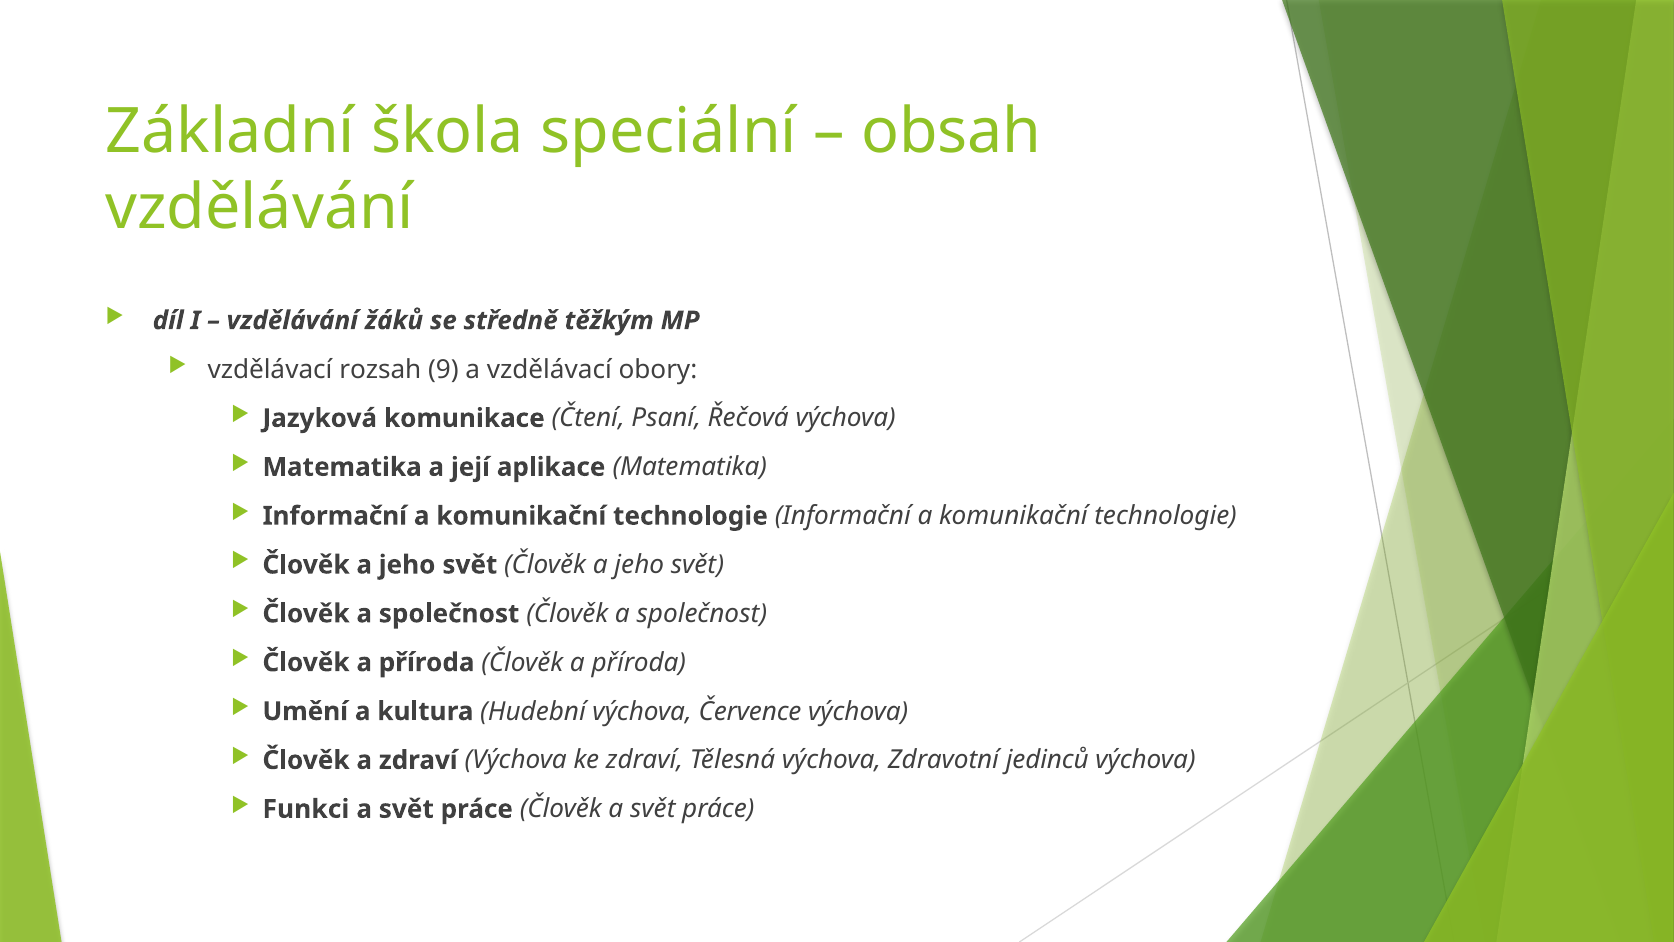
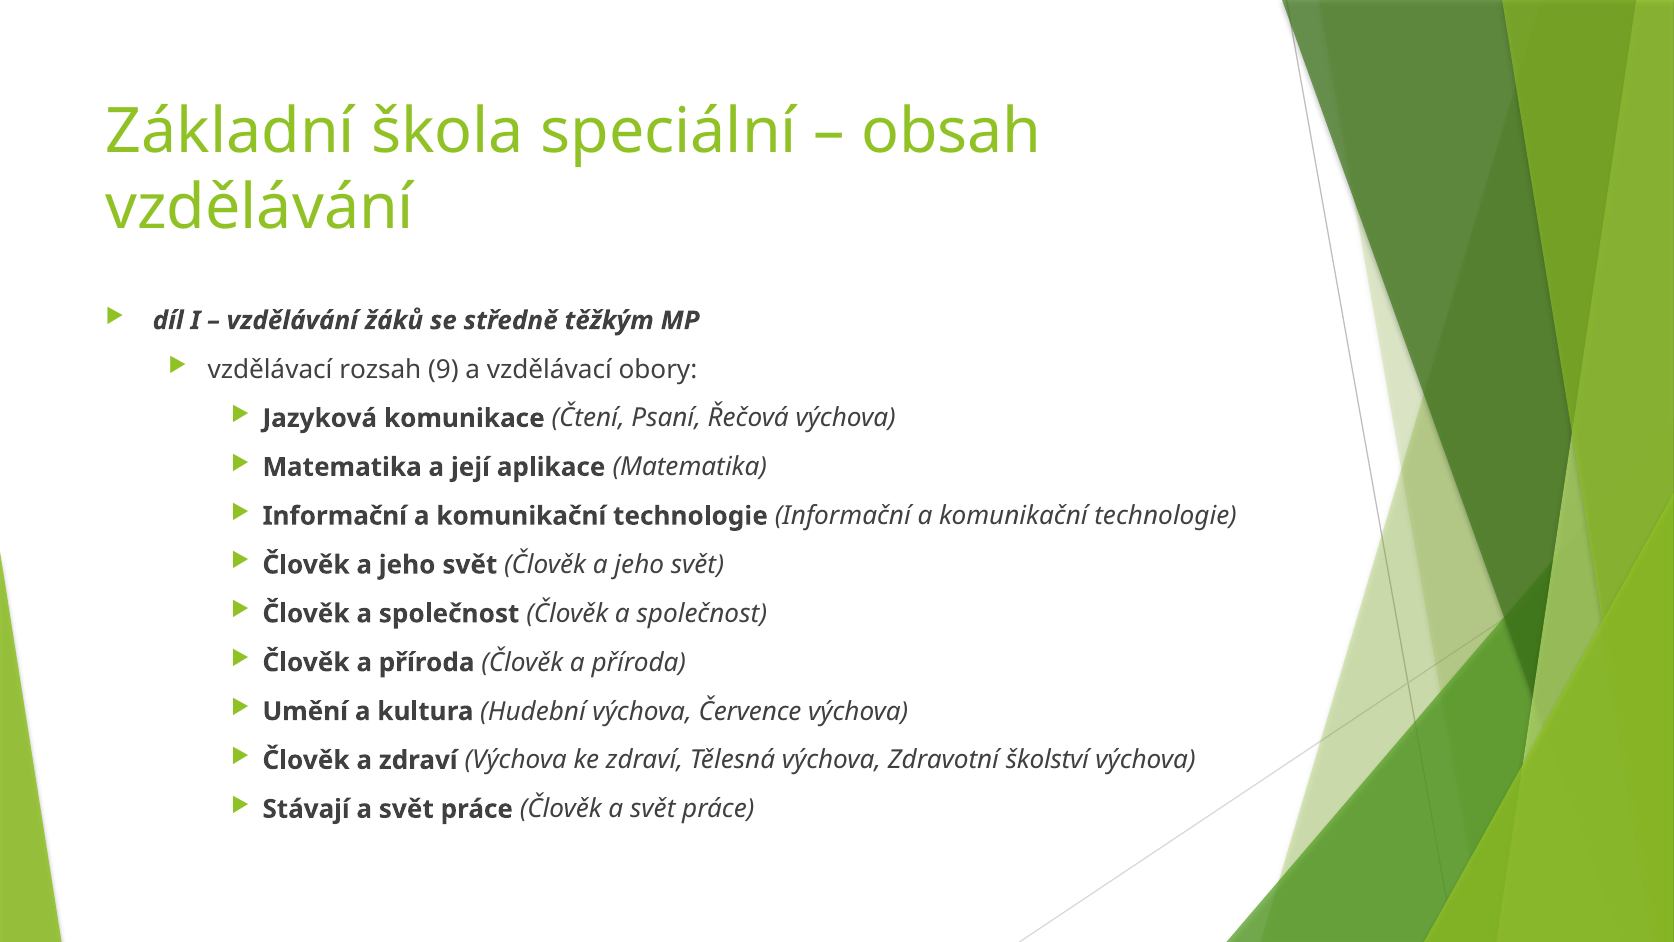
jedinců: jedinců -> školství (1047, 760)
Funkci: Funkci -> Stávají (306, 809)
